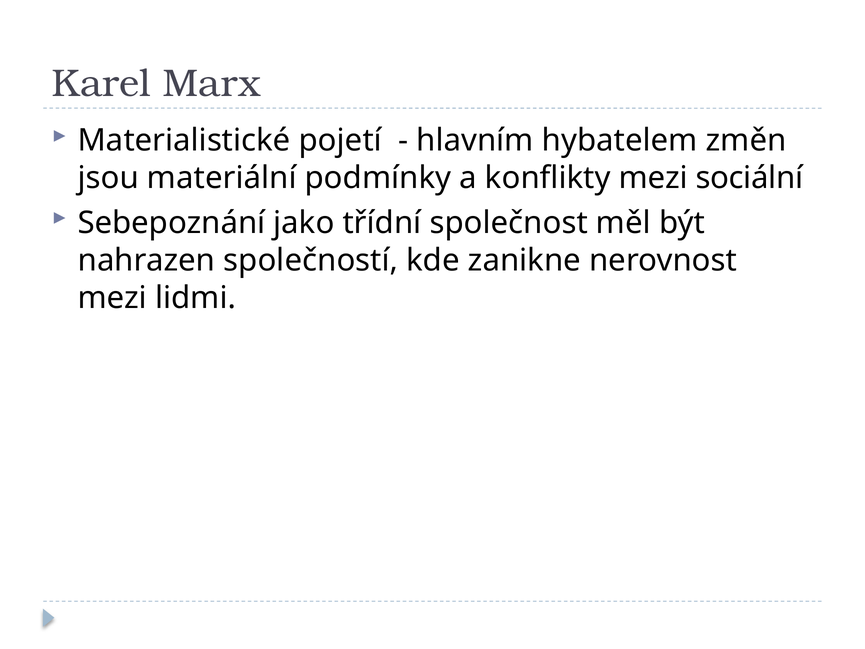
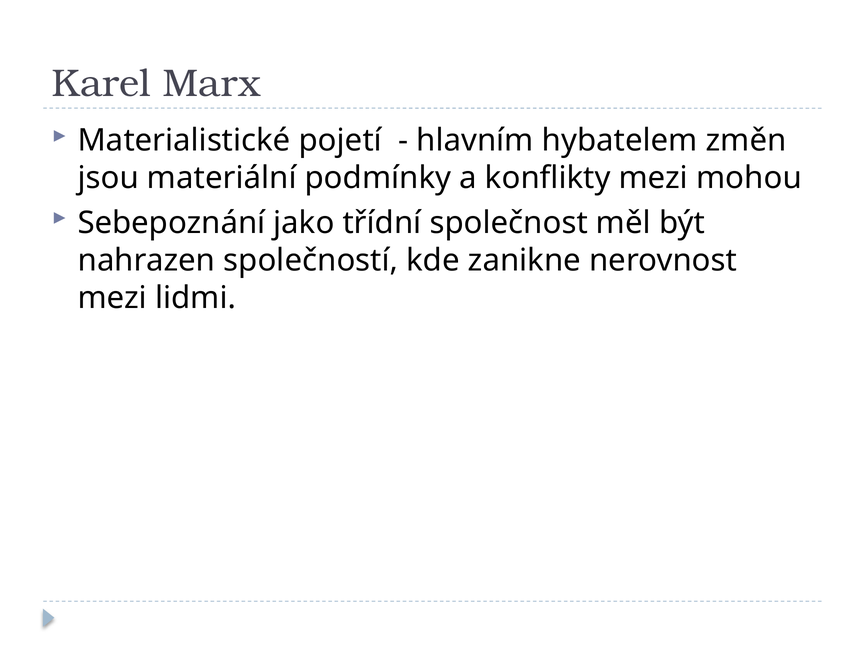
sociální: sociální -> mohou (749, 178)
